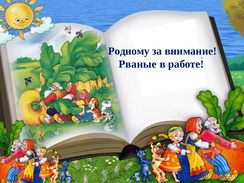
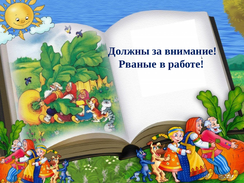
Родному: Родному -> Должны (129, 51)
